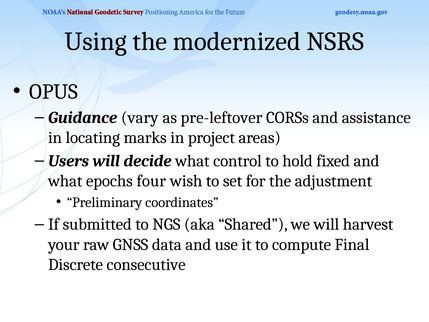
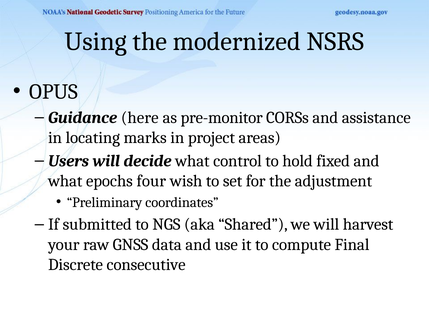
vary: vary -> here (140, 117)
pre-leftover: pre-leftover -> pre-monitor (222, 117)
